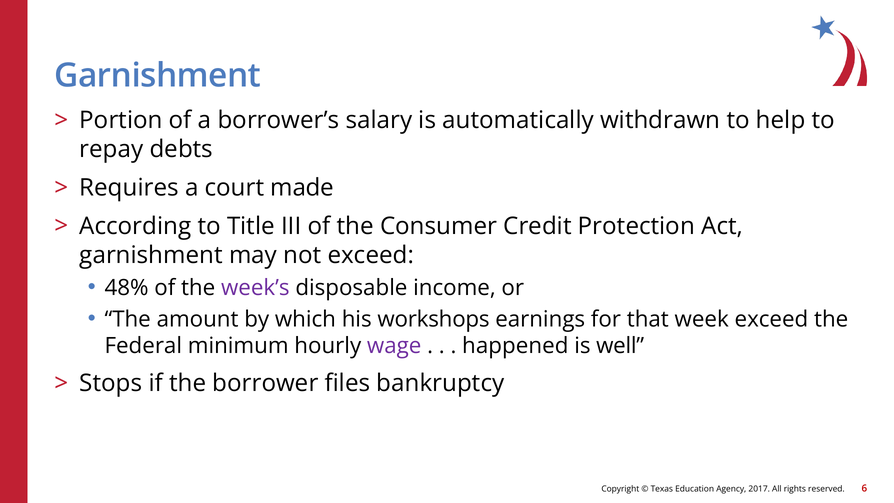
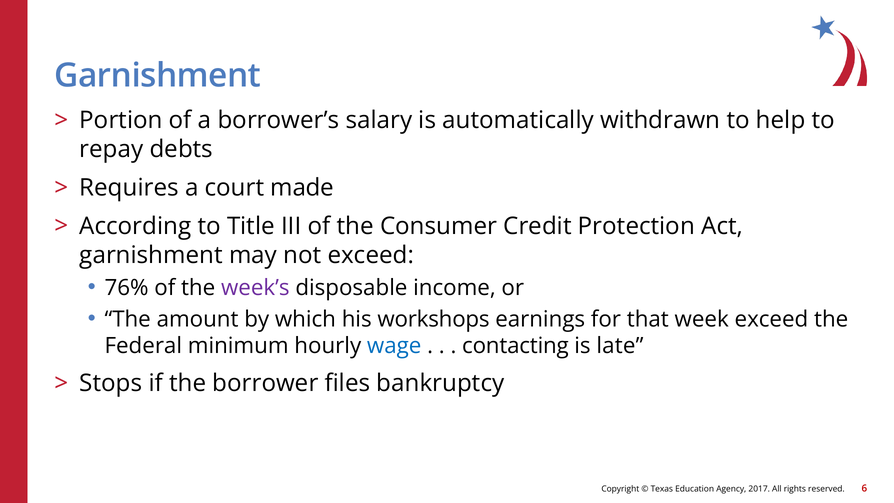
48%: 48% -> 76% (127, 288)
wage colour: purple -> blue (394, 346)
happened: happened -> contacting (515, 346)
well: well -> late (620, 346)
